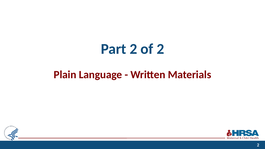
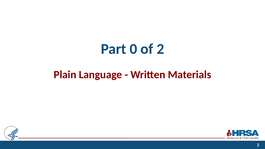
Part 2: 2 -> 0 (133, 49)
